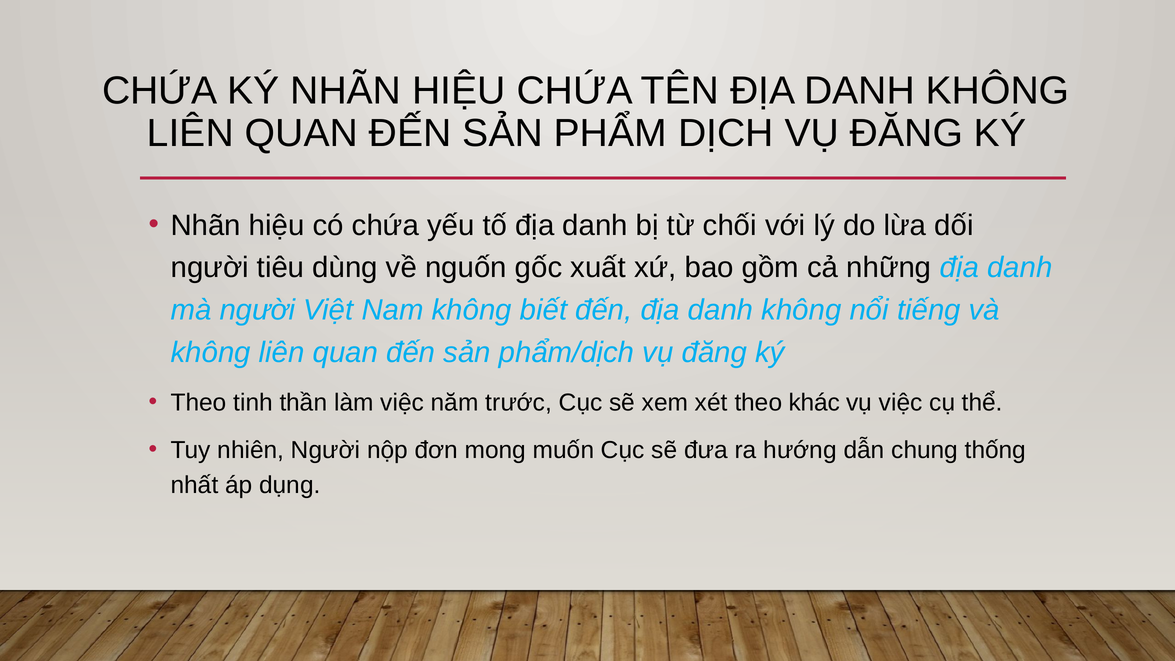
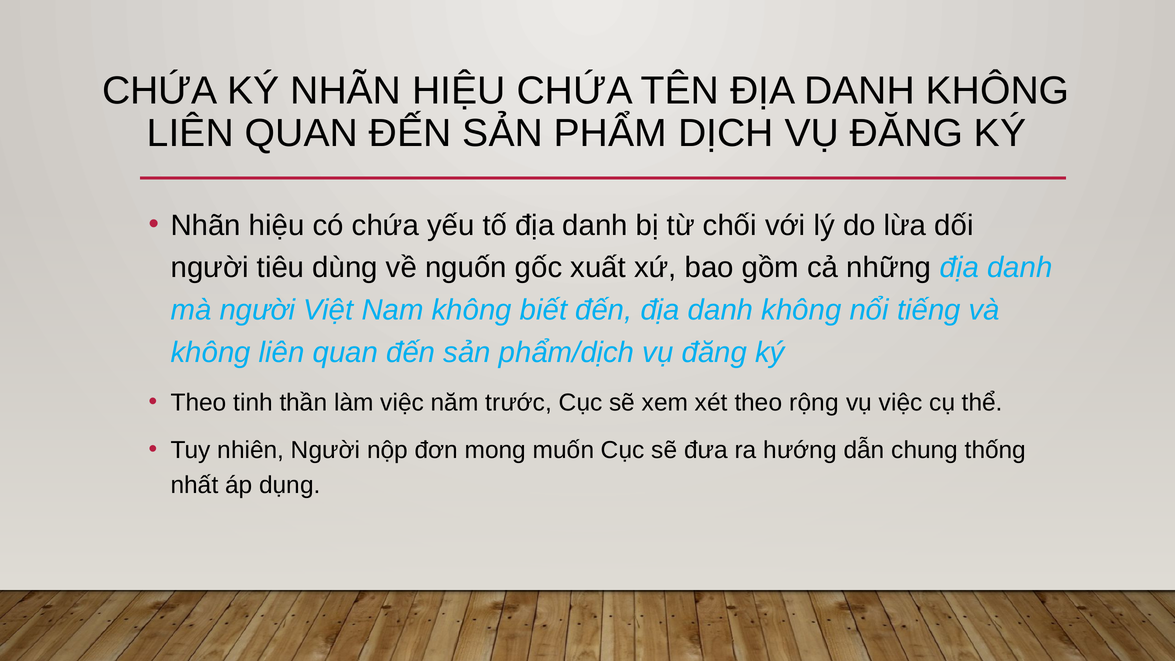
khác: khác -> rộng (814, 402)
